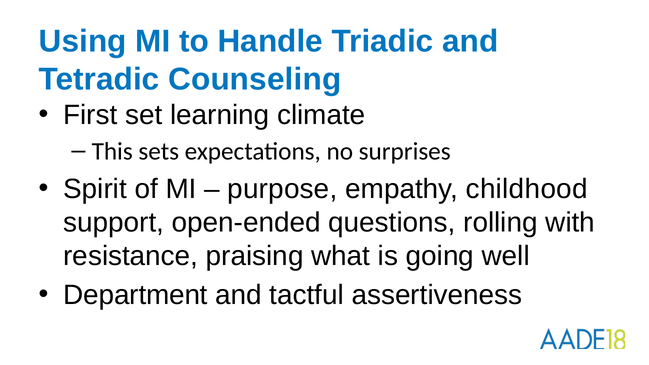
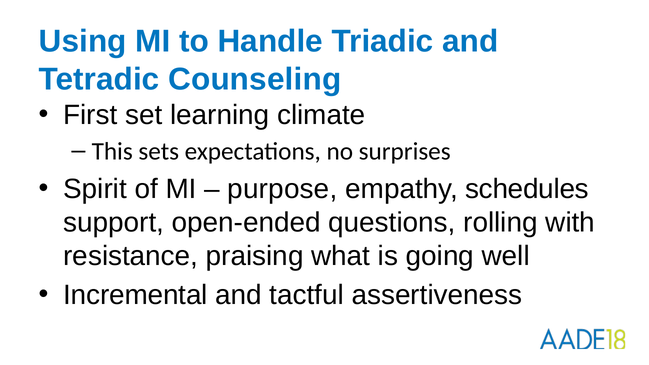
childhood: childhood -> schedules (527, 189)
Department: Department -> Incremental (135, 295)
